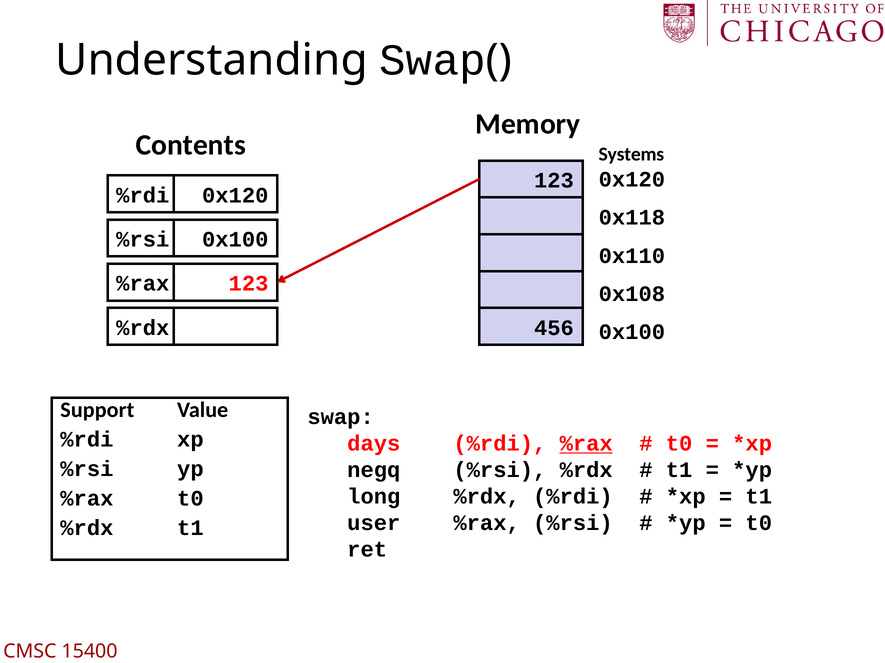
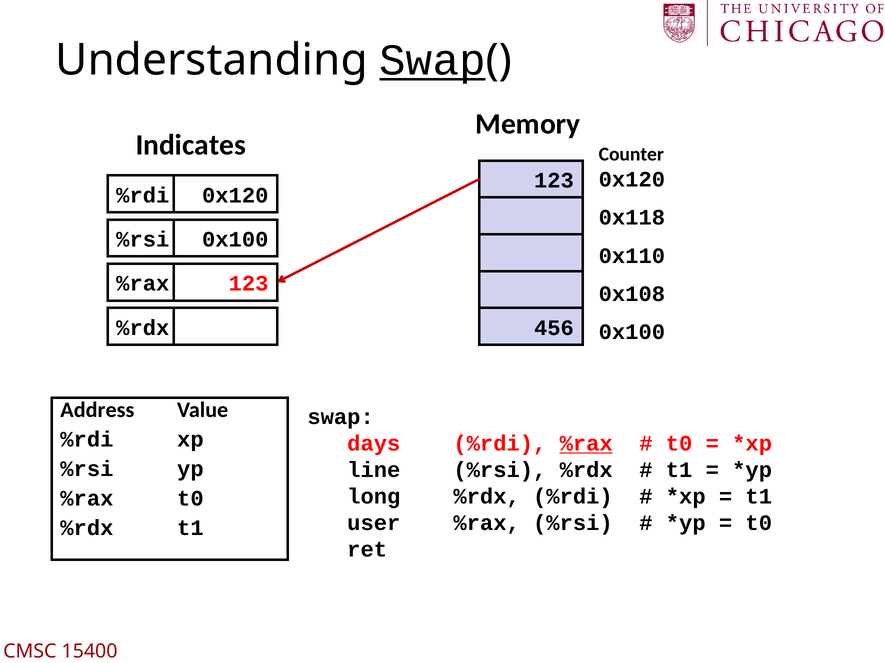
Swap underline: none -> present (433, 60)
Contents: Contents -> Indicates (191, 145)
Systems: Systems -> Counter (631, 154)
Support: Support -> Address (97, 410)
negq: negq -> line (374, 470)
